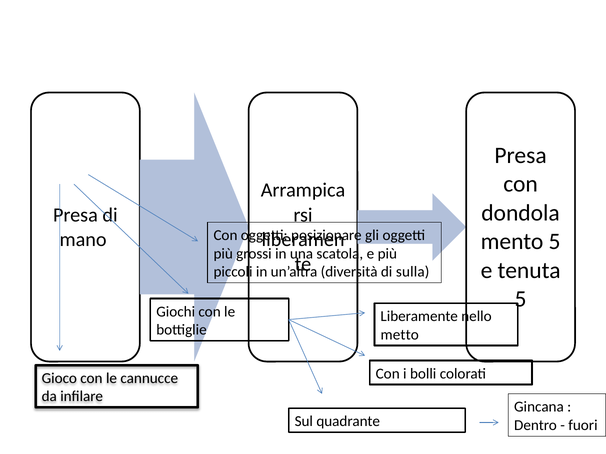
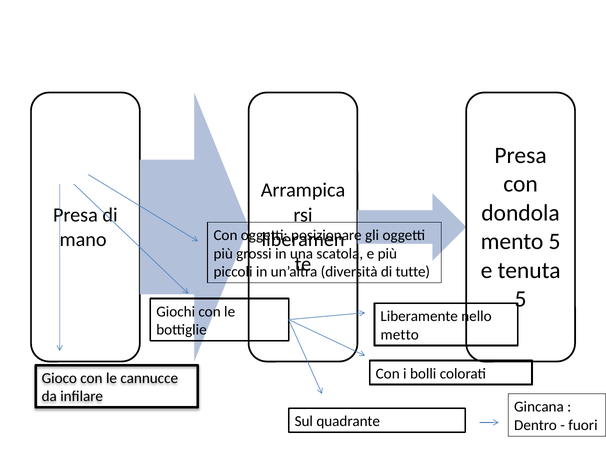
sulla: sulla -> tutte (413, 272)
